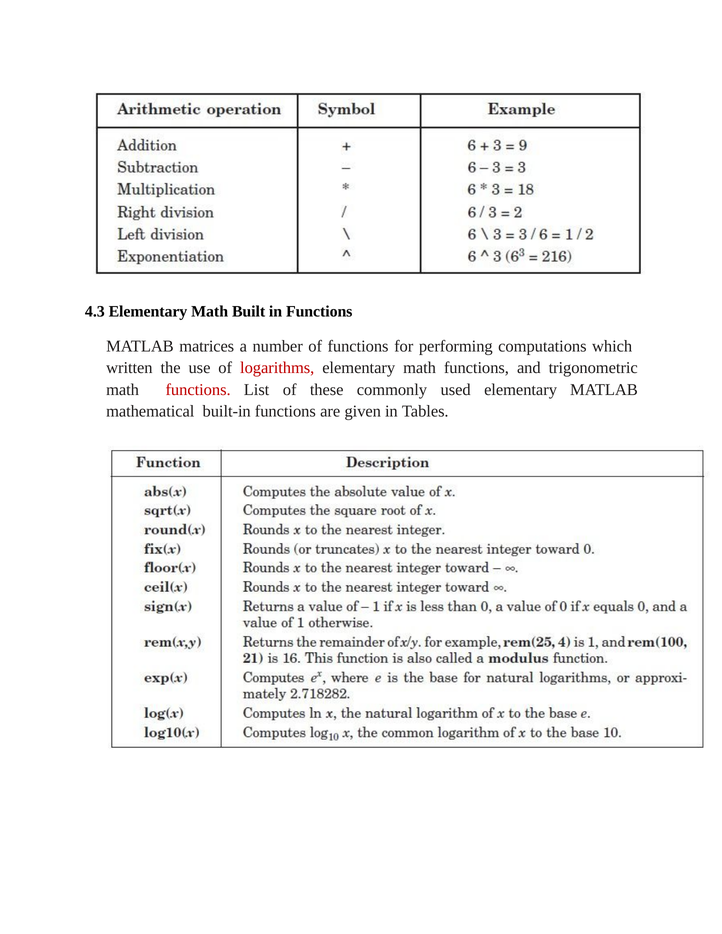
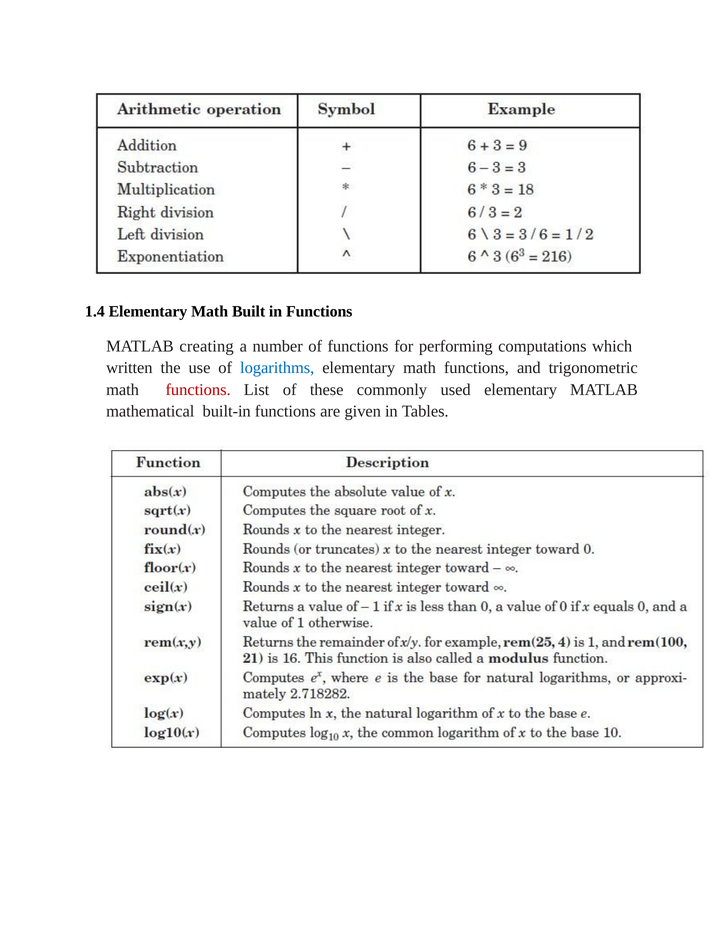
4.3: 4.3 -> 1.4 (95, 312)
matrices: matrices -> creating (207, 346)
logarithms colour: red -> blue (277, 368)
